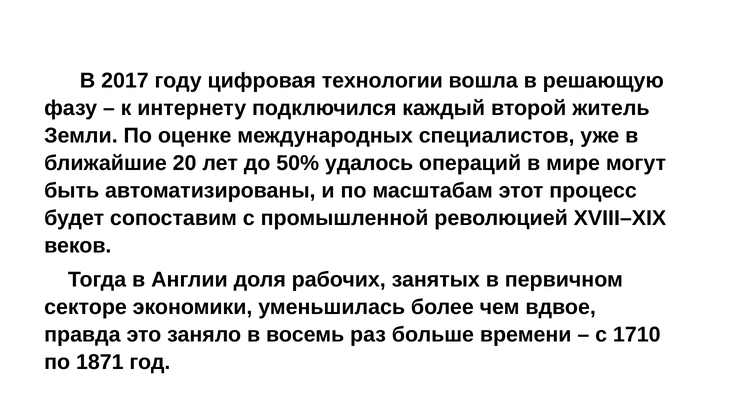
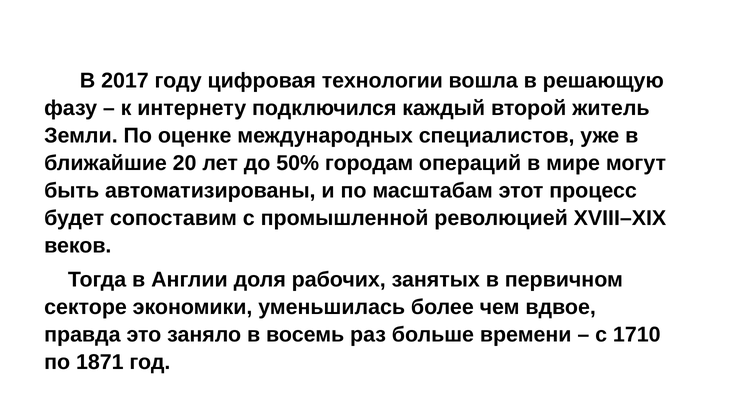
удалось: удалось -> городам (369, 163)
